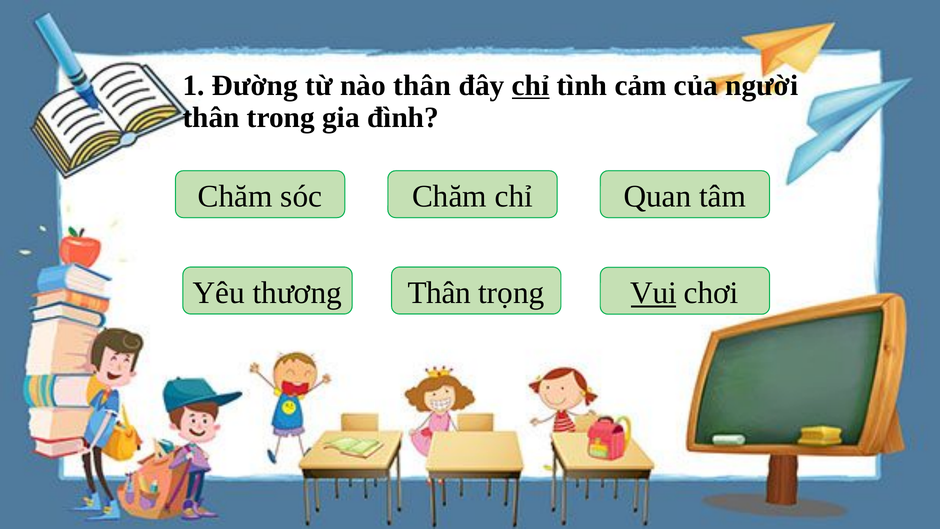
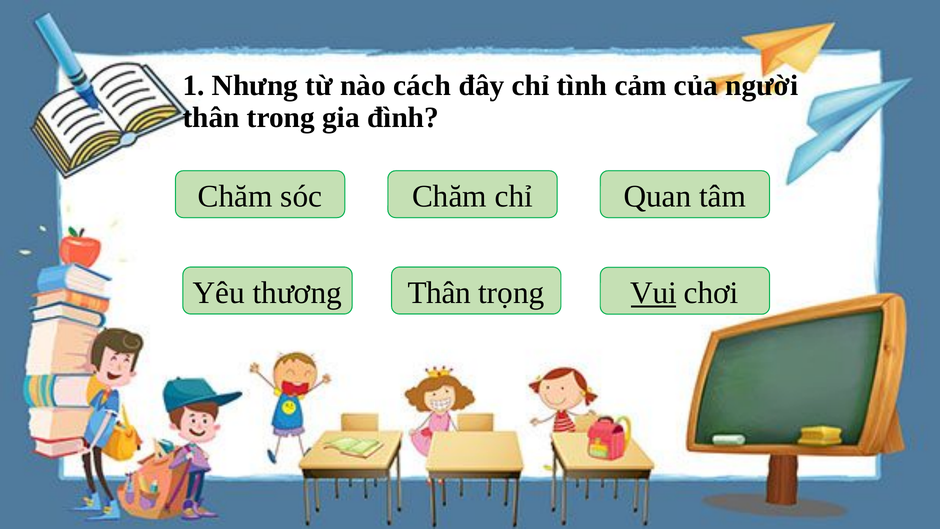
Đường: Đường -> Nhưng (255, 86)
nào thân: thân -> cách (422, 86)
chỉ underline: present -> none (531, 86)
